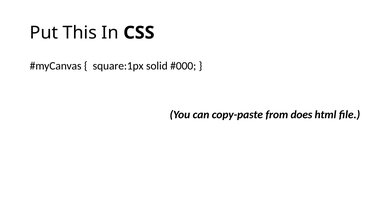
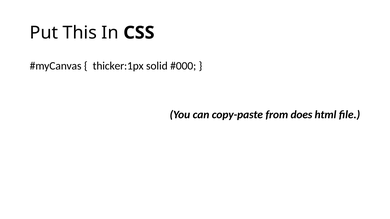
square:1px: square:1px -> thicker:1px (118, 66)
